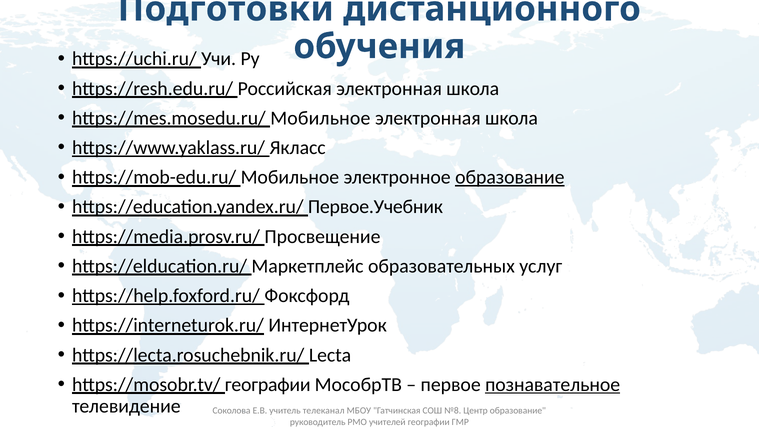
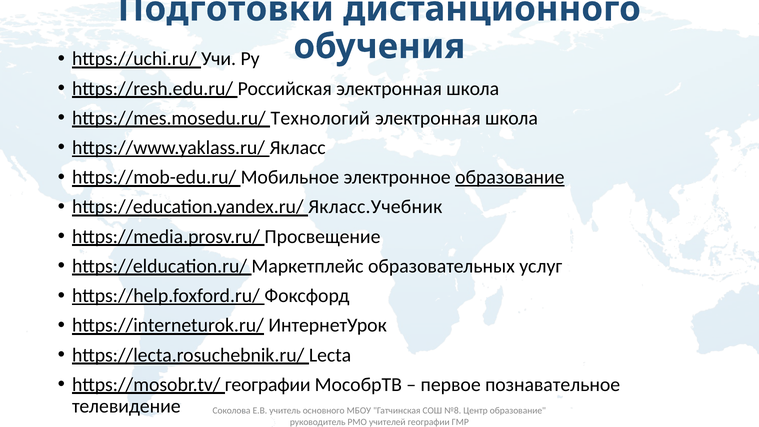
https://mes.mosedu.ru/ Мобильное: Мобильное -> Технологий (320, 118)
Первое.Учебник: Первое.Учебник -> Якласс.Учебник (375, 207)
познавательное underline: present -> none (553, 385)
телеканал: телеканал -> основного (324, 411)
